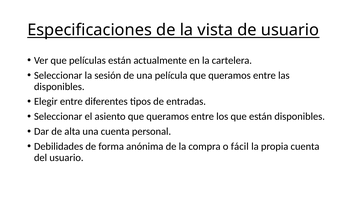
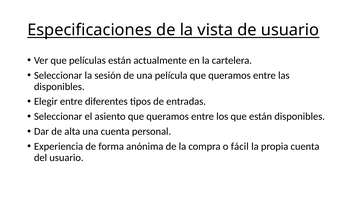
Debilidades: Debilidades -> Experiencia (59, 147)
